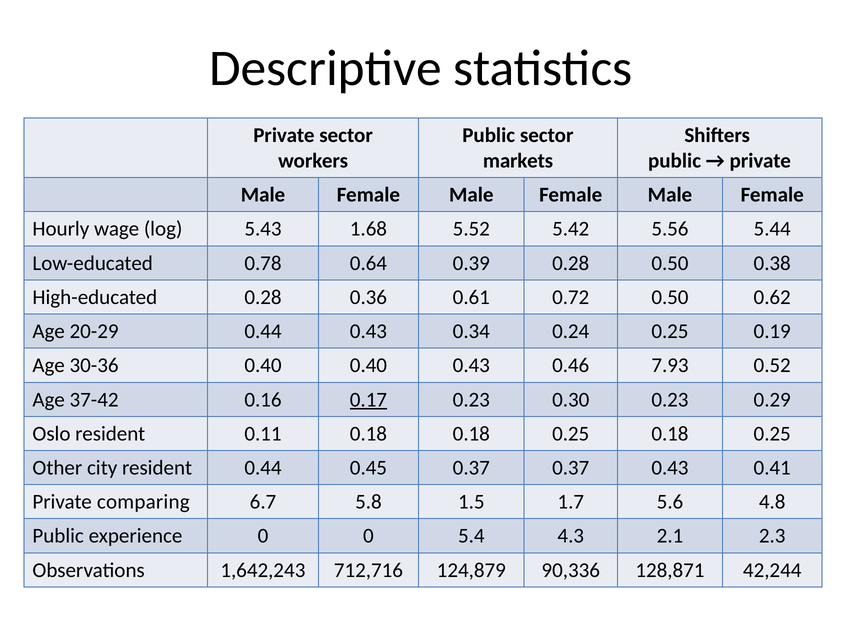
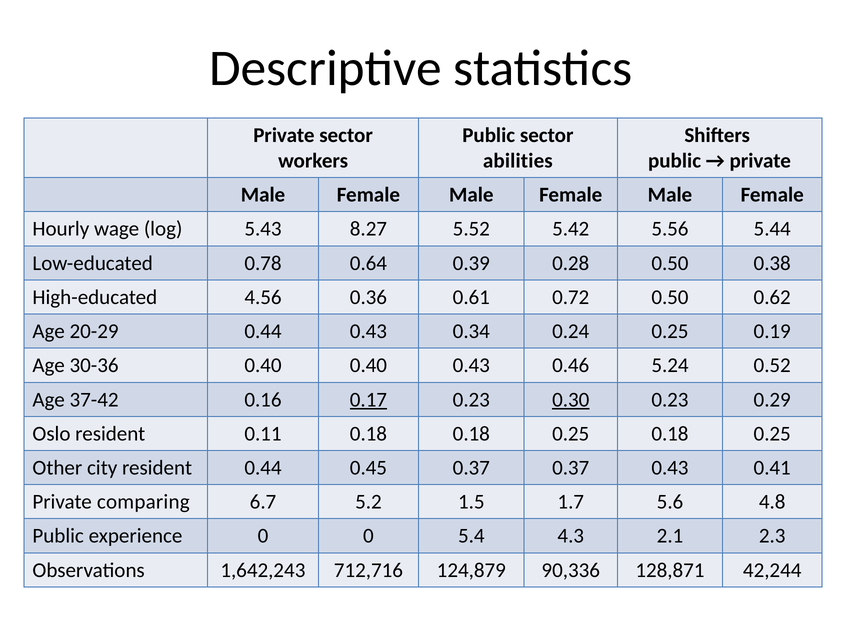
markets: markets -> abilities (518, 161)
1.68: 1.68 -> 8.27 (368, 229)
High-educated 0.28: 0.28 -> 4.56 (263, 297)
7.93: 7.93 -> 5.24 (670, 366)
0.30 underline: none -> present (571, 400)
5.8: 5.8 -> 5.2 (368, 502)
